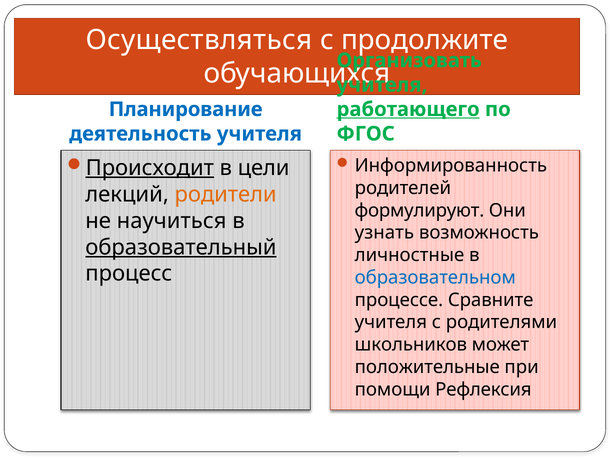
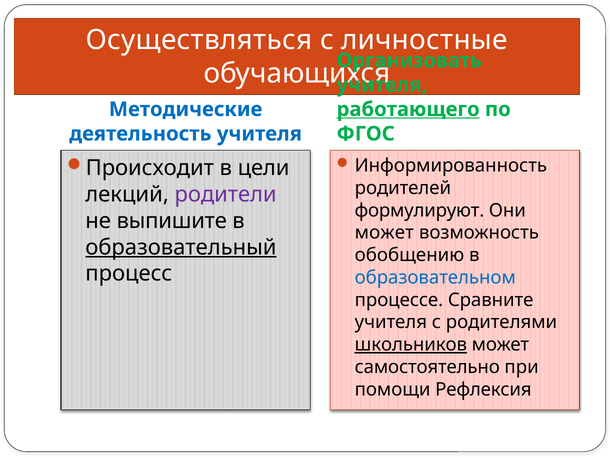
продолжите: продолжите -> личностные (424, 40)
Планирование: Планирование -> Методические (186, 109)
Происходит underline: present -> none (150, 168)
родители colour: orange -> purple (226, 194)
научиться: научиться -> выпишите (172, 221)
узнать: узнать -> может (384, 233)
личностные: личностные -> обобщению (409, 255)
школьников underline: none -> present (411, 344)
положительные: положительные -> самостоятельно (427, 367)
